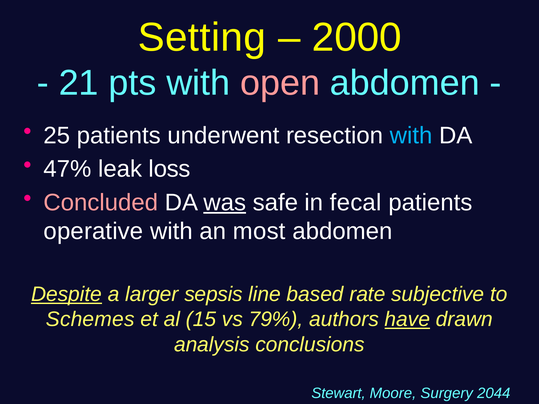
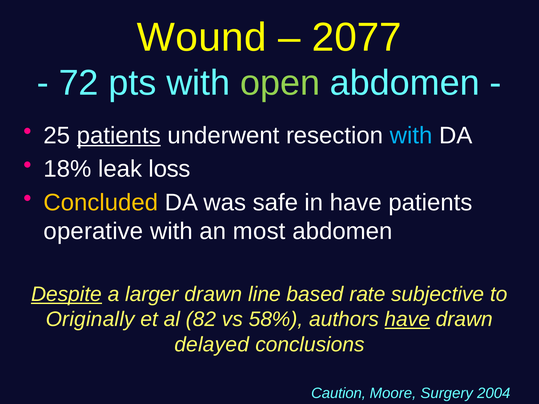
Setting: Setting -> Wound (202, 37)
2000: 2000 -> 2077 (357, 37)
21: 21 -> 72 (79, 83)
open colour: pink -> light green (280, 83)
patients underline: none -> present (119, 136)
47%: 47% -> 18% (68, 169)
Concluded colour: pink -> yellow (101, 203)
was underline: present -> none (225, 203)
in fecal: fecal -> have (356, 203)
larger sepsis: sepsis -> drawn (213, 294)
Schemes: Schemes -> Originally (90, 320)
15: 15 -> 82 (201, 320)
79%: 79% -> 58% (276, 320)
analysis: analysis -> delayed (212, 345)
Stewart: Stewart -> Caution (339, 393)
2044: 2044 -> 2004 (494, 393)
